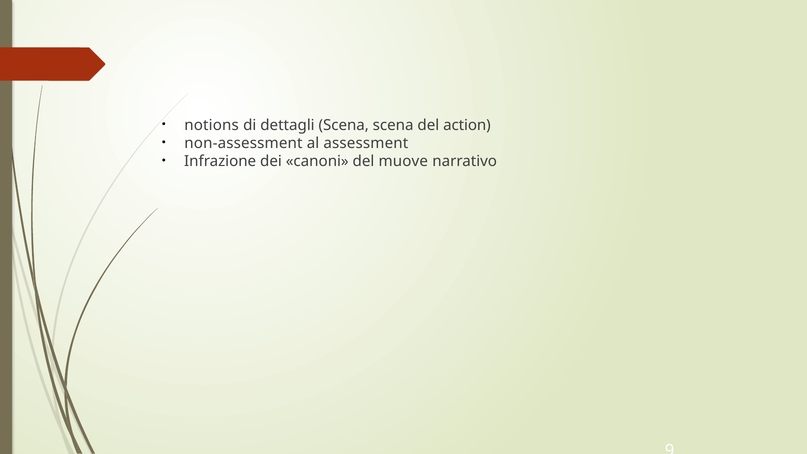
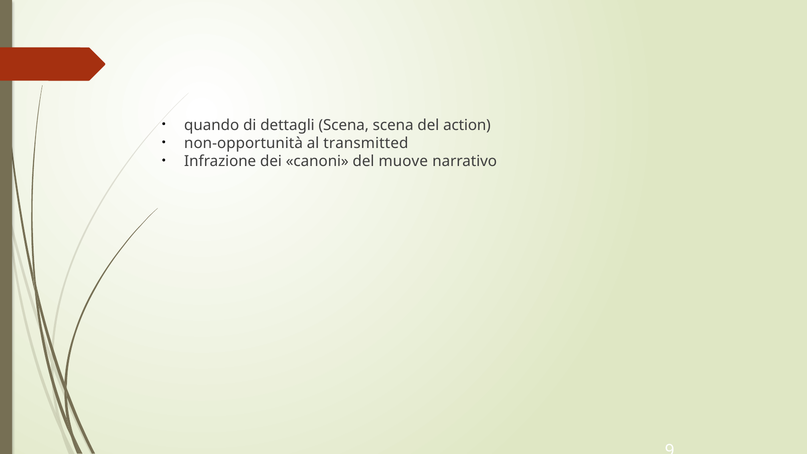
notions: notions -> quando (212, 125)
non-assessment: non-assessment -> non-opportunità (243, 143)
assessment: assessment -> transmitted (366, 143)
